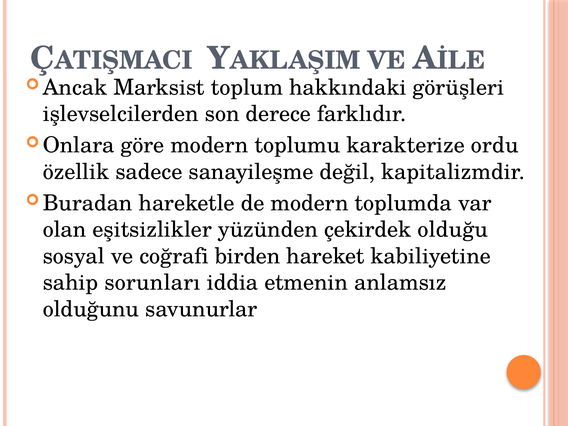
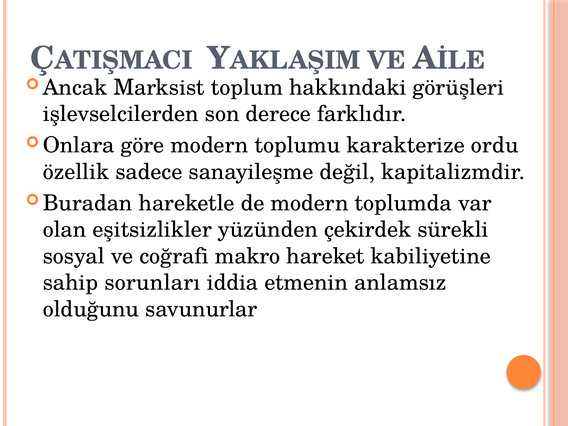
olduğu: olduğu -> sürekli (453, 230)
birden: birden -> makro (248, 256)
